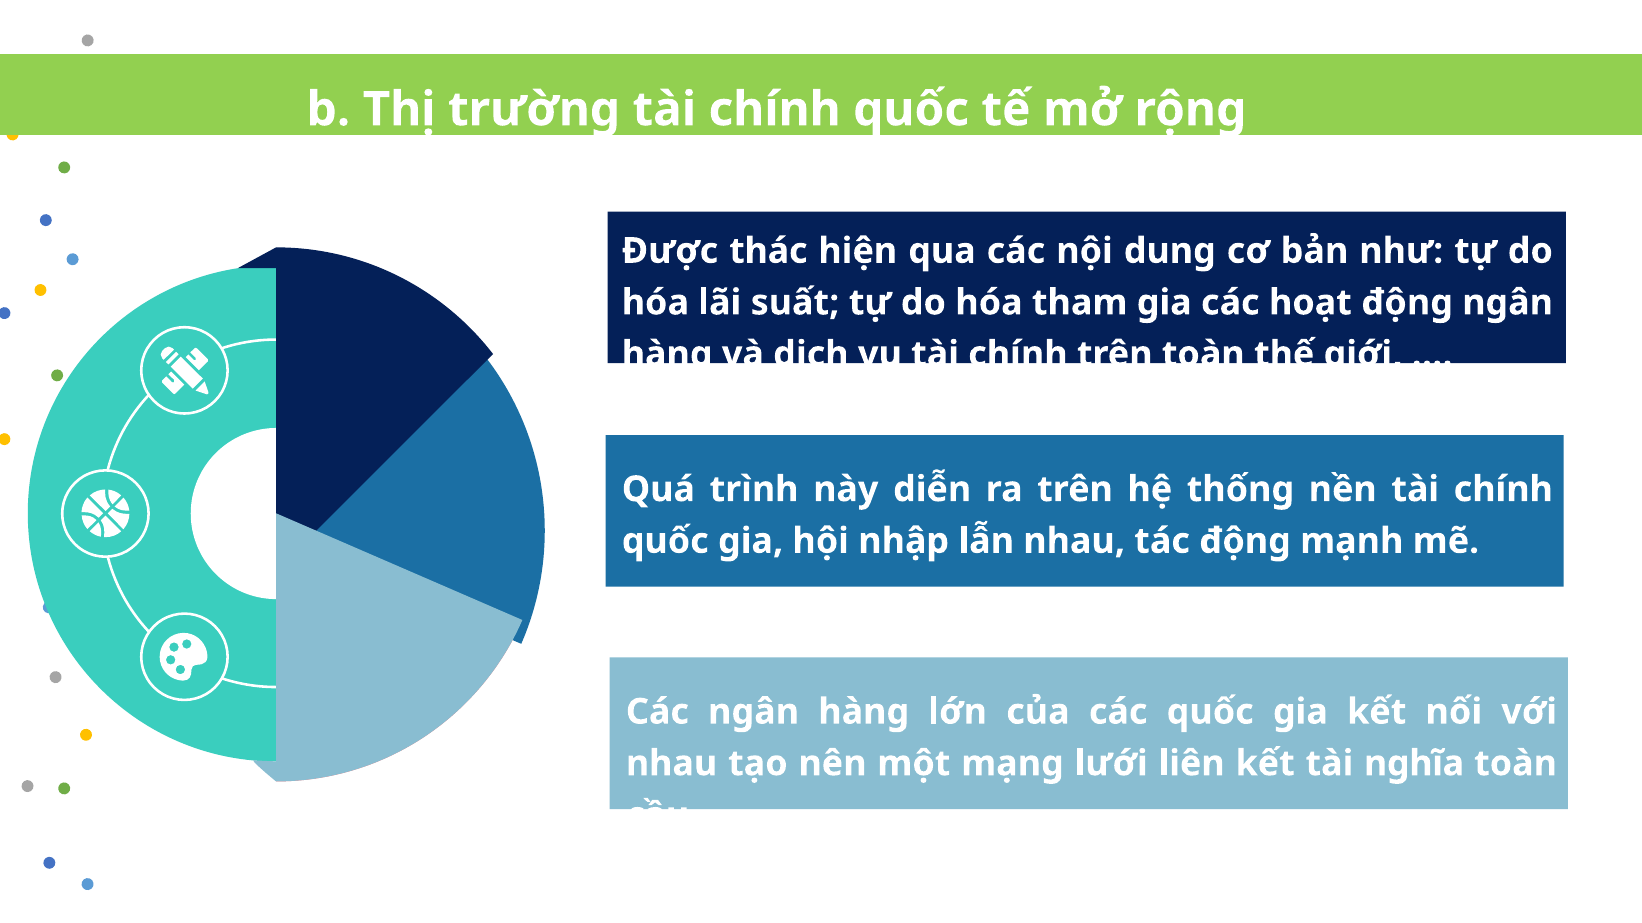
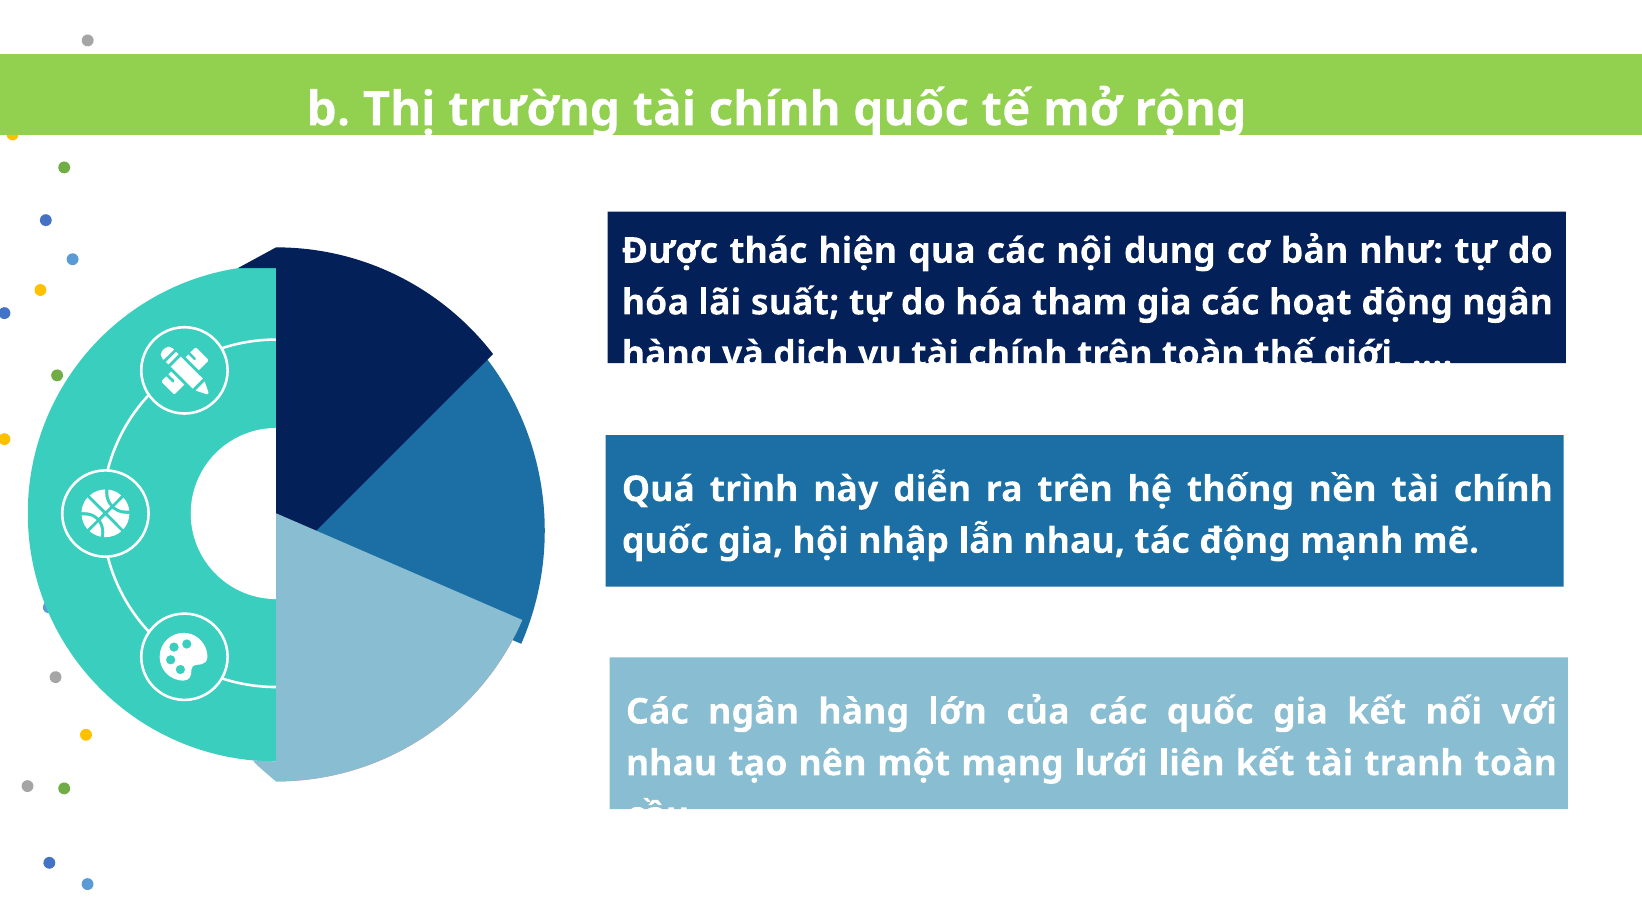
nghĩa: nghĩa -> tranh (1414, 764)
